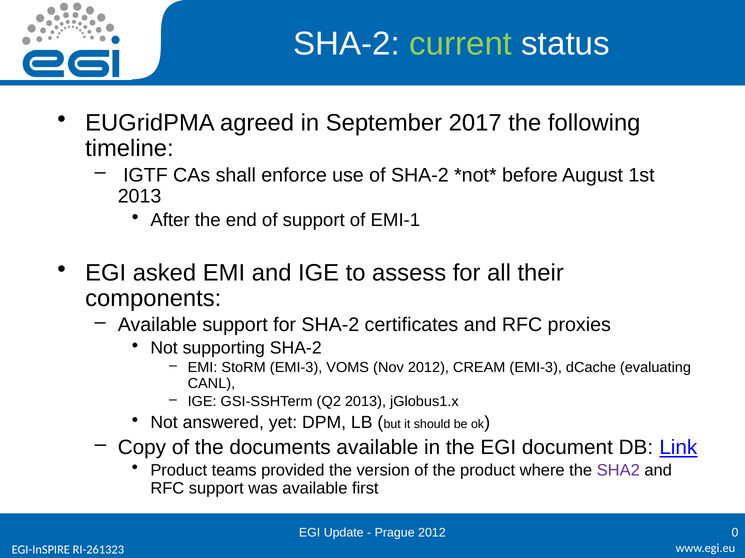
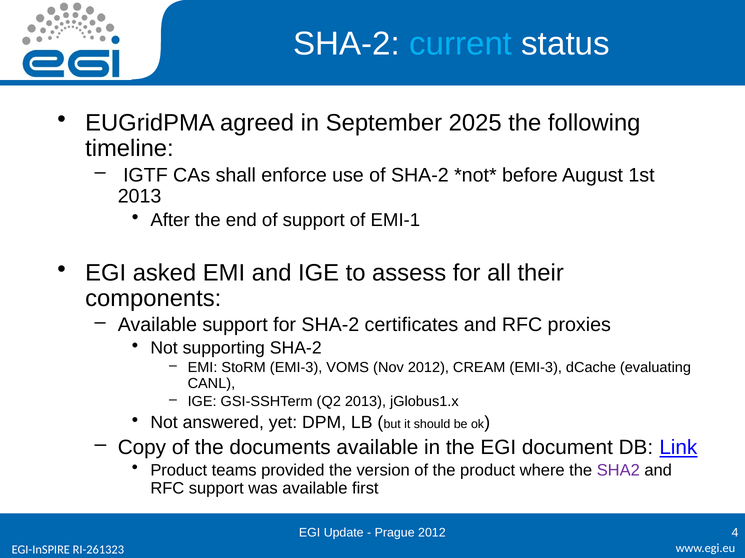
current colour: light green -> light blue (461, 44)
2017: 2017 -> 2025 (475, 123)
0: 0 -> 4 (735, 534)
